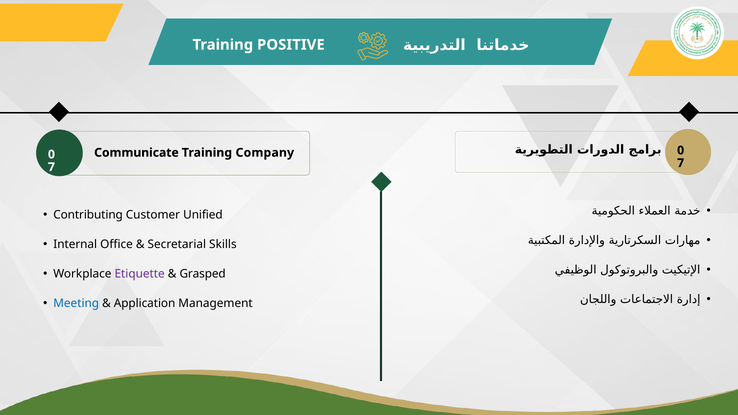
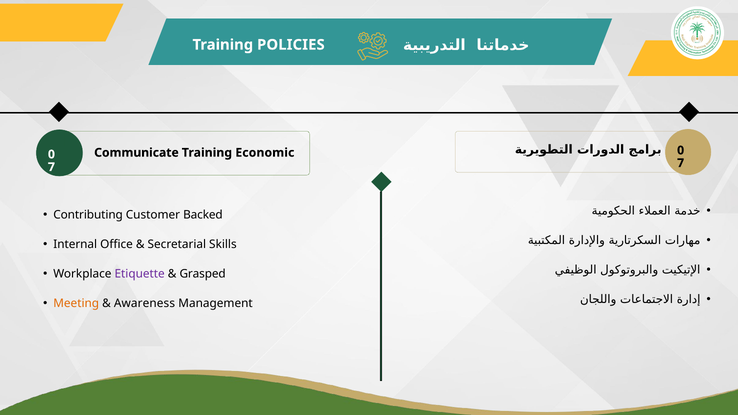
POSITIVE: POSITIVE -> POLICIES (291, 45)
Company: Company -> Economic (265, 153)
Unified: Unified -> Backed (203, 215)
Meeting colour: blue -> orange (76, 303)
Application: Application -> Awareness (144, 303)
